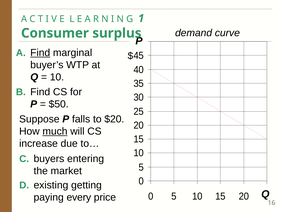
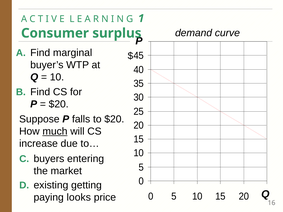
Find underline: present -> none (40, 53)
$50: $50 -> $20 (59, 104)
every: every -> looks (79, 198)
